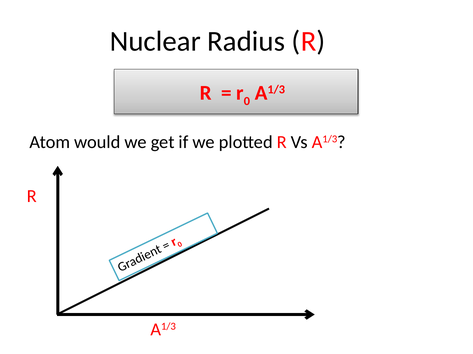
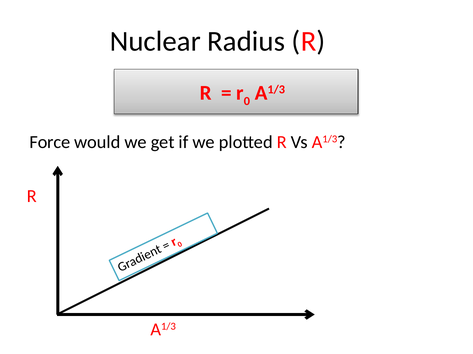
Atom: Atom -> Force (50, 142)
